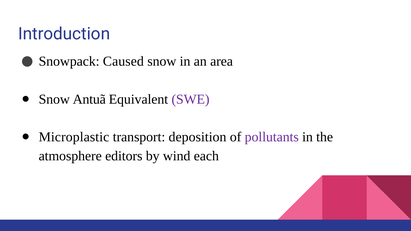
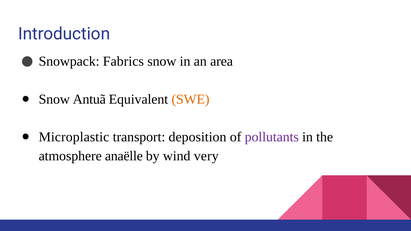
Caused: Caused -> Fabrics (123, 61)
SWE colour: purple -> orange (191, 99)
editors: editors -> anaëlle (124, 156)
each: each -> very (206, 156)
